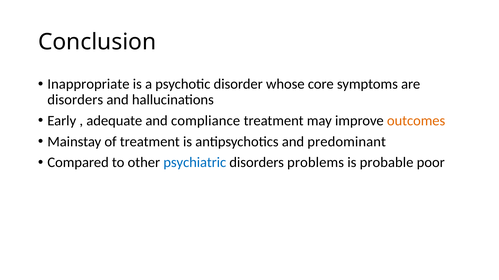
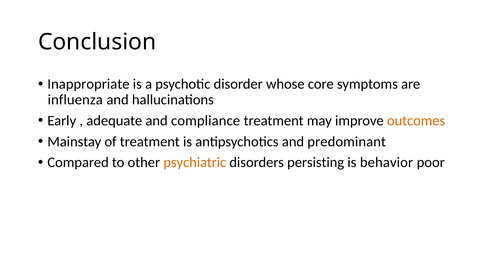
disorders: disorders -> influenza (75, 100)
psychiatric colour: blue -> orange (195, 163)
problems: problems -> persisting (316, 163)
probable: probable -> behavior (387, 163)
